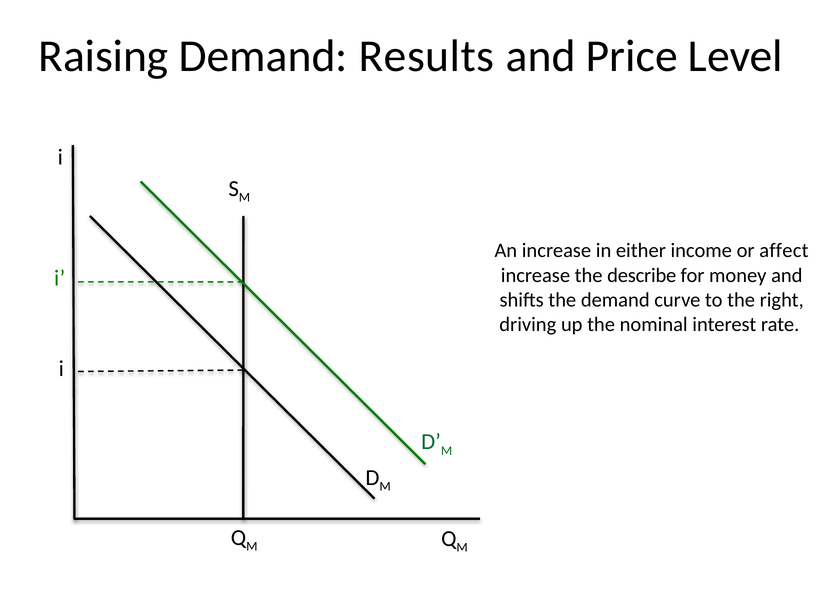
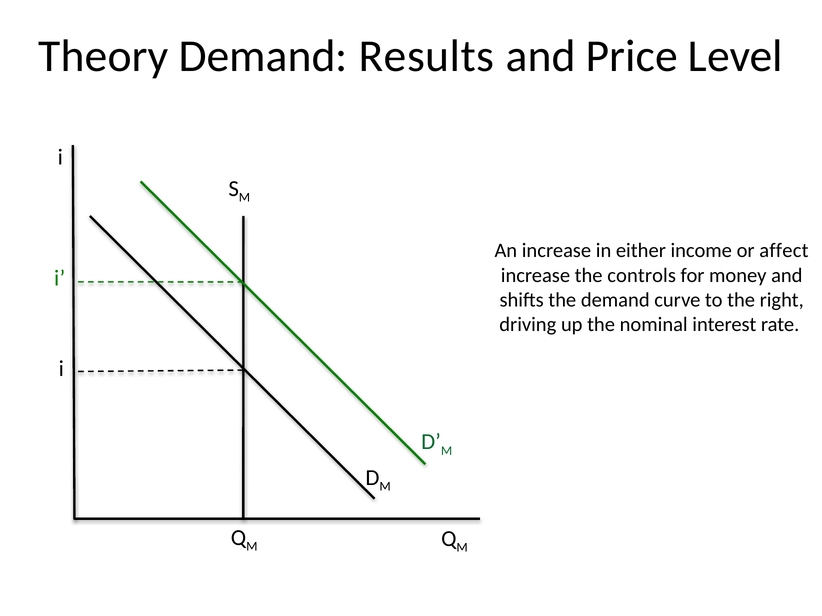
Raising: Raising -> Theory (103, 56)
describe: describe -> controls (642, 276)
